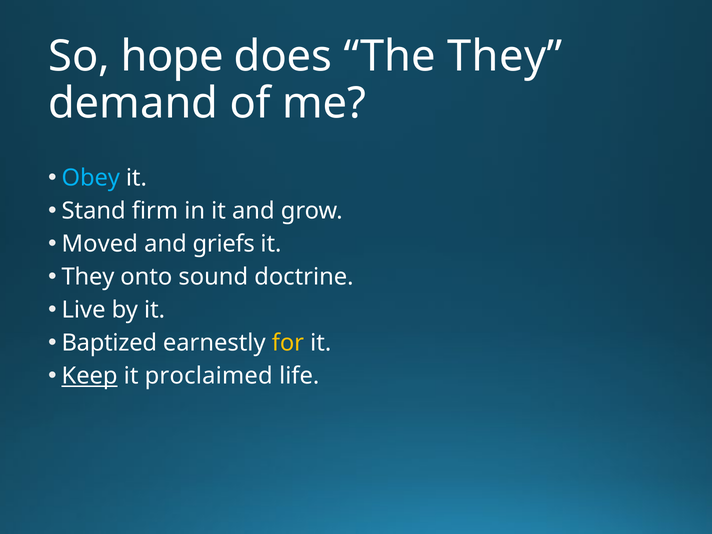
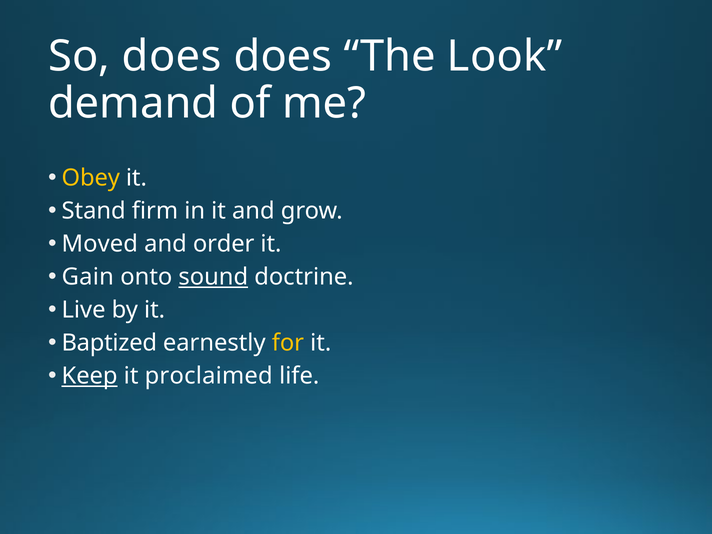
So hope: hope -> does (172, 56)
The They: They -> Look (505, 56)
Obey colour: light blue -> yellow (91, 178)
griefs: griefs -> order (224, 244)
They: They -> Gain (88, 277)
sound underline: none -> present (213, 277)
